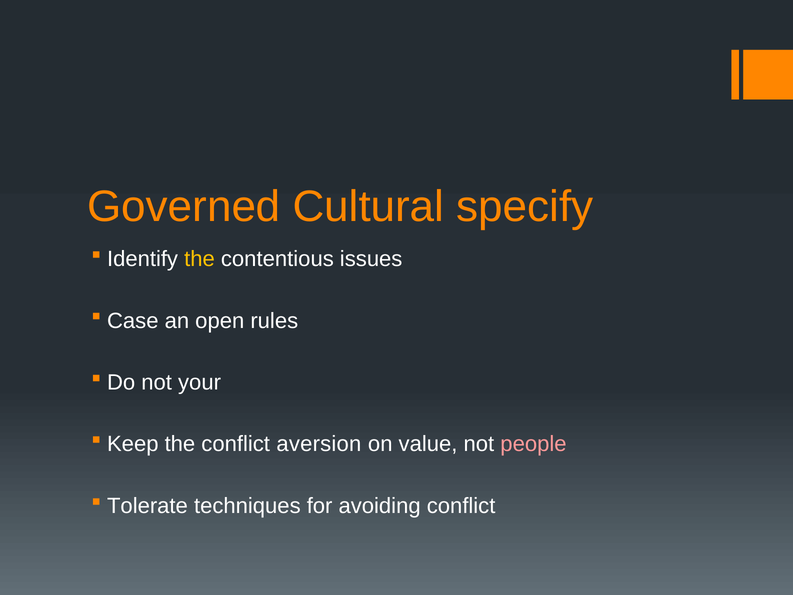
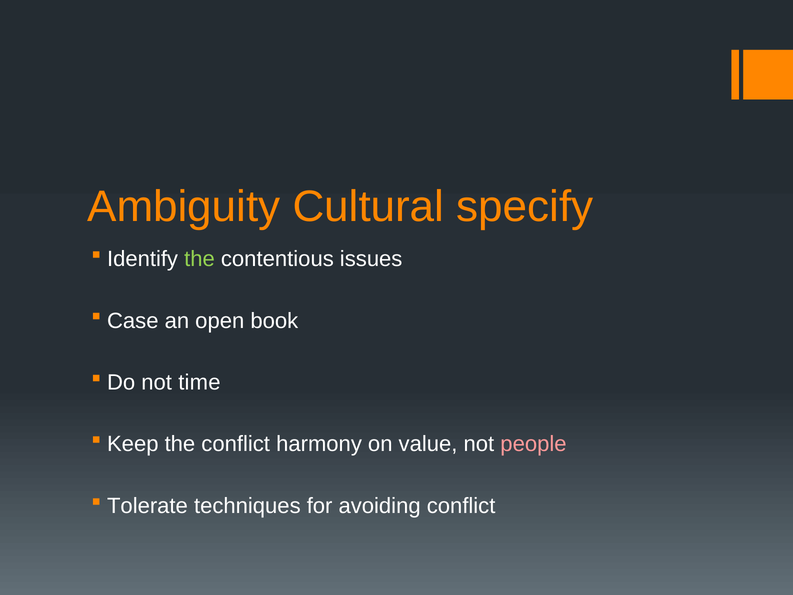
Governed: Governed -> Ambiguity (184, 207)
the colour: yellow -> light green (200, 259)
rules: rules -> book (274, 321)
your: your -> time (199, 382)
aversion: aversion -> harmony (319, 444)
